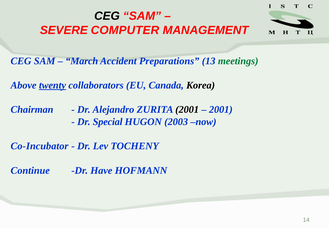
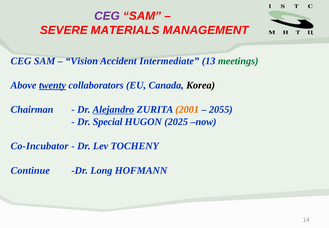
CEG colour: black -> purple (107, 16)
COMPUTER: COMPUTER -> MATERIALS (125, 30)
March: March -> Vision (82, 61)
Preparations: Preparations -> Intermediate (169, 61)
Alejandro underline: none -> present (113, 110)
2001 colour: black -> orange (187, 110)
2001: 2001 -> 2055 (221, 110)
2003: 2003 -> 2025 (176, 122)
Have: Have -> Long (101, 170)
